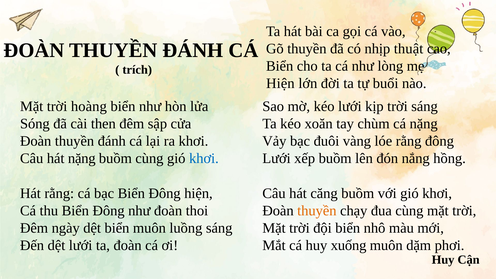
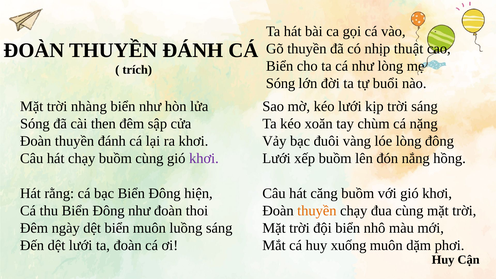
Hiện: Hiện -> Sóng (281, 83)
hoàng: hoàng -> nhàng (89, 106)
lóe rằng: rằng -> lòng (409, 141)
hát nặng: nặng -> chạy (82, 158)
khơi colour: blue -> purple (204, 158)
